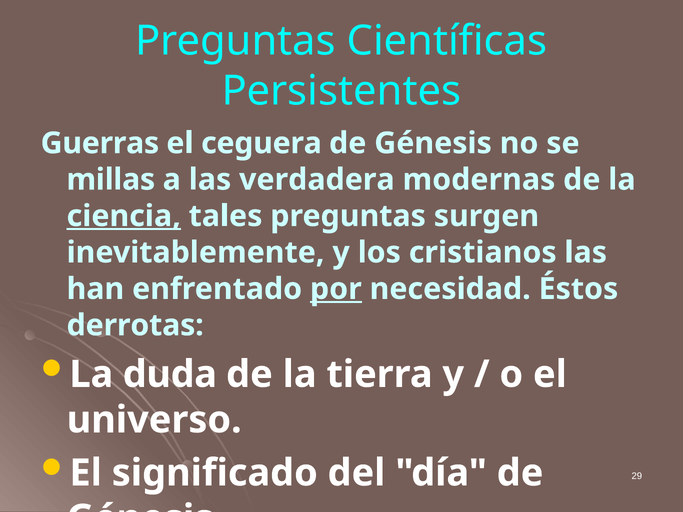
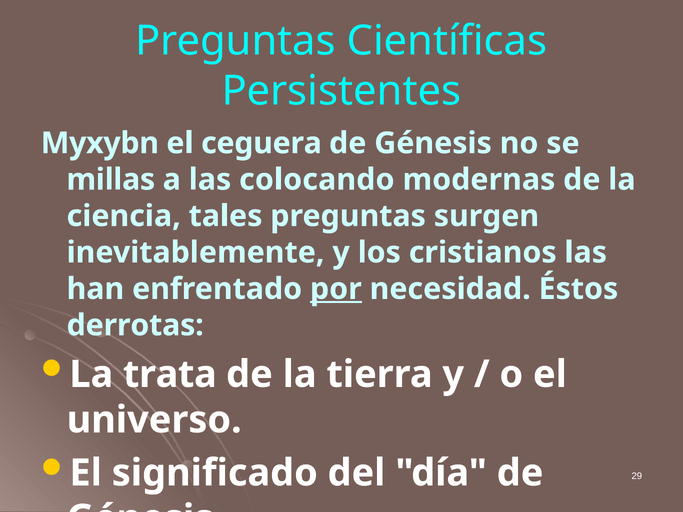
Guerras: Guerras -> Myxybn (100, 143)
verdadera: verdadera -> colocando (317, 180)
ciencia underline: present -> none (124, 216)
duda: duda -> trata (170, 375)
